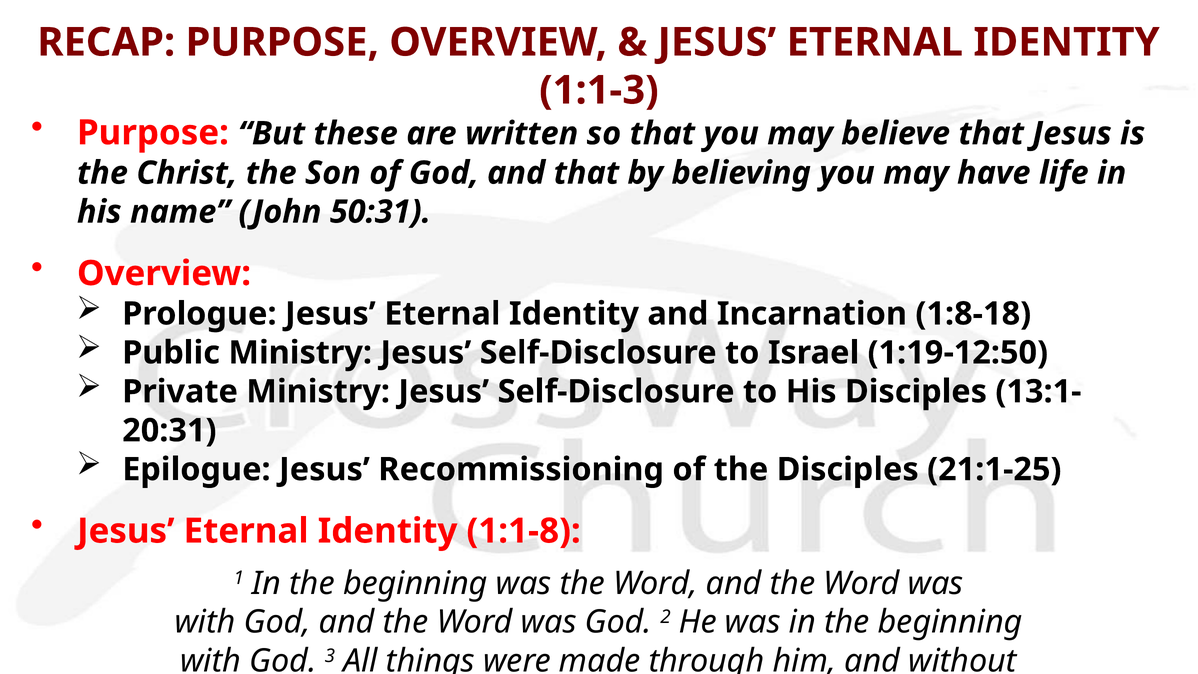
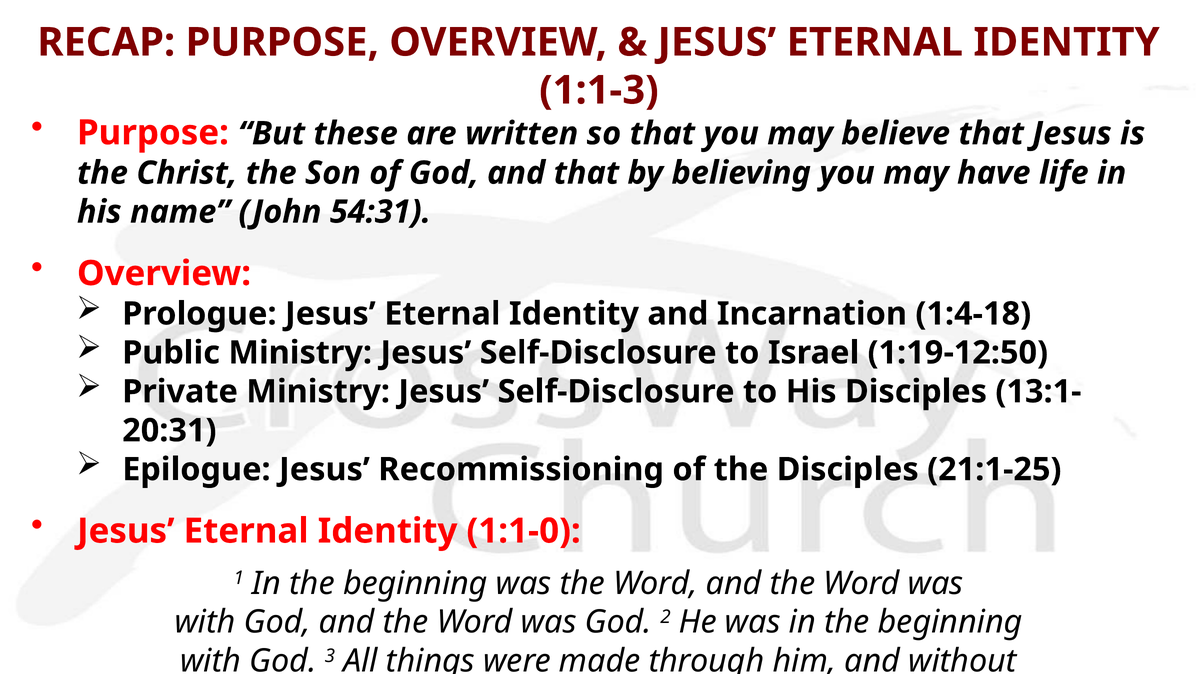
50:31: 50:31 -> 54:31 (380, 212)
1:8-18: 1:8-18 -> 1:4-18 (973, 314)
1:1-8: 1:1-8 -> 1:1-0 (524, 531)
